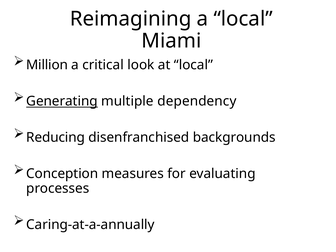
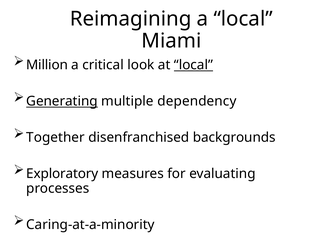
local underline: none -> present (193, 65)
Reducing: Reducing -> Together (55, 137)
Conception: Conception -> Exploratory (62, 174)
Caring-at-a-annually: Caring-at-a-annually -> Caring-at-a-minority (90, 225)
